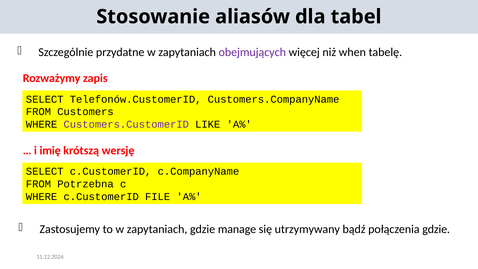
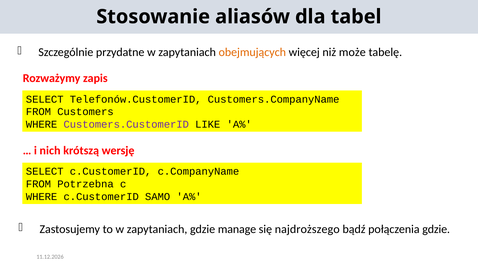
obejmujących colour: purple -> orange (252, 52)
when: when -> może (352, 52)
imię: imię -> nich (50, 151)
FILE: FILE -> SAMO (158, 197)
utrzymywany: utrzymywany -> najdroższego (307, 229)
